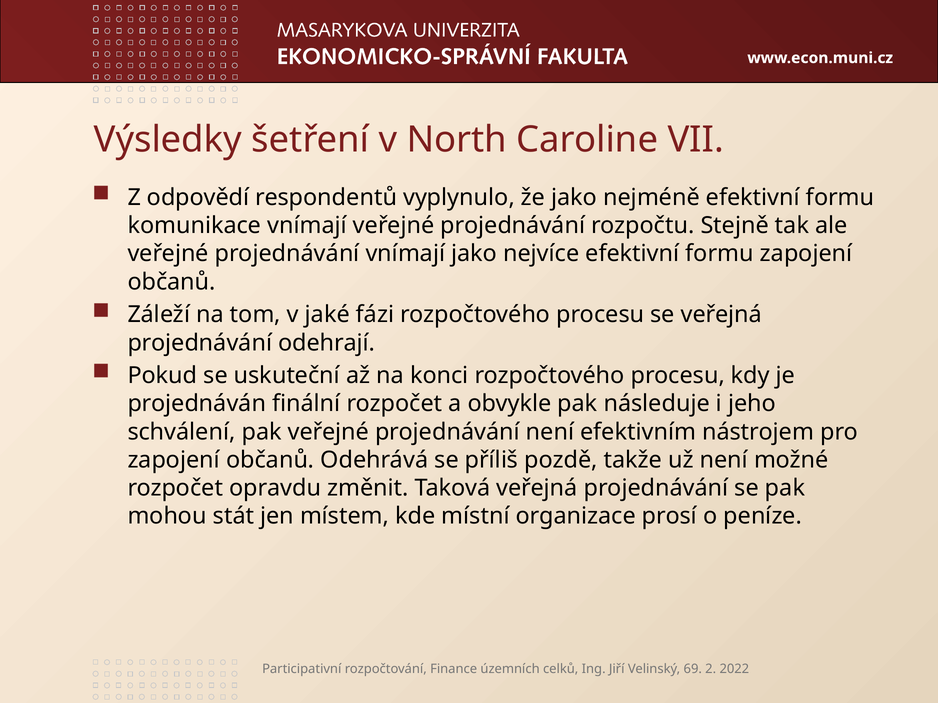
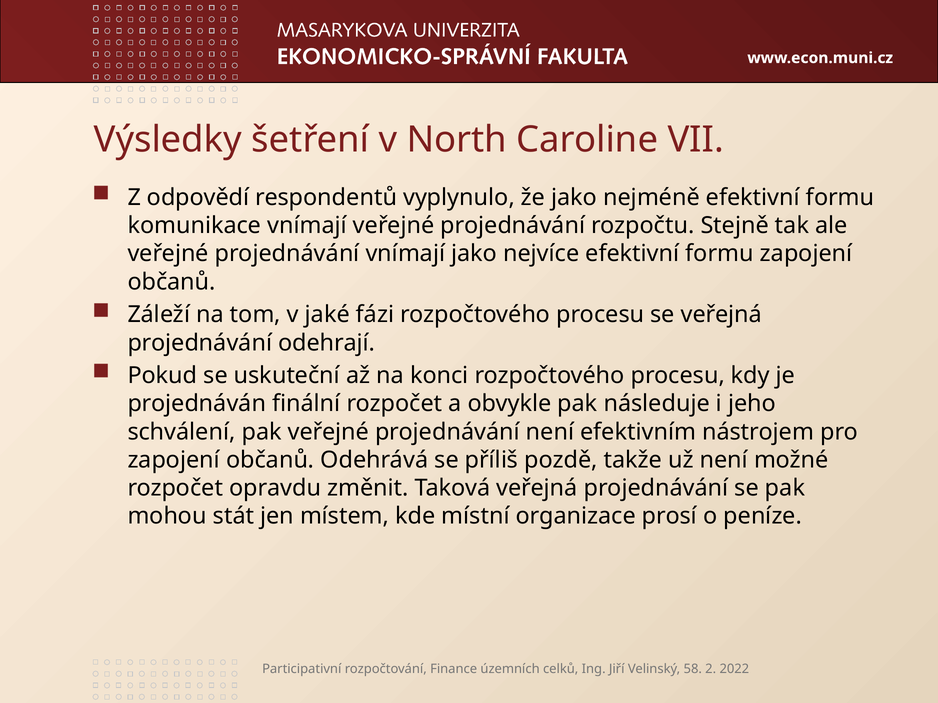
69: 69 -> 58 (693, 670)
